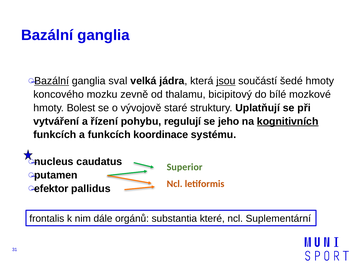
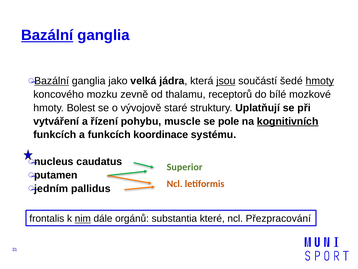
Bazální underline: none -> present (47, 35)
sval: sval -> jako (118, 81)
hmoty underline: none -> present (320, 81)
bicipitový: bicipitový -> receptorů (230, 94)
regulují: regulují -> muscle (182, 121)
jeho: jeho -> pole (229, 121)
efektor: efektor -> jedním (51, 188)
nim underline: none -> present (83, 218)
Suplementární: Suplementární -> Přezpracování (278, 218)
